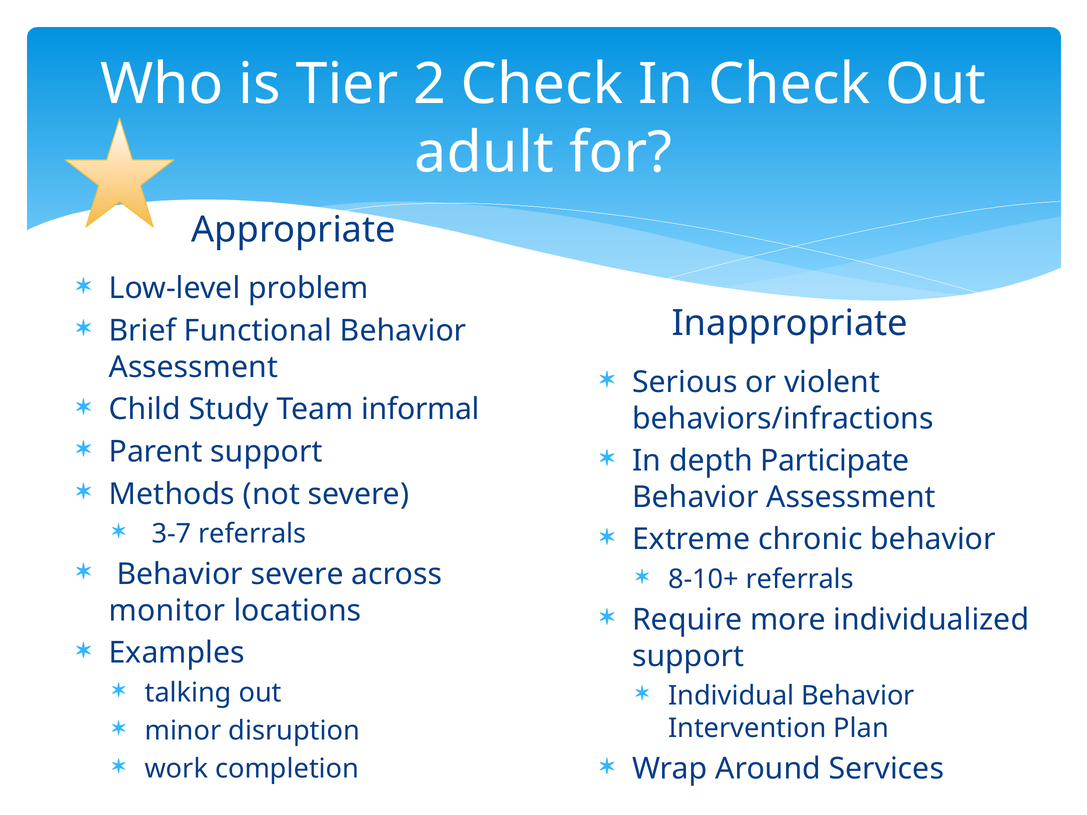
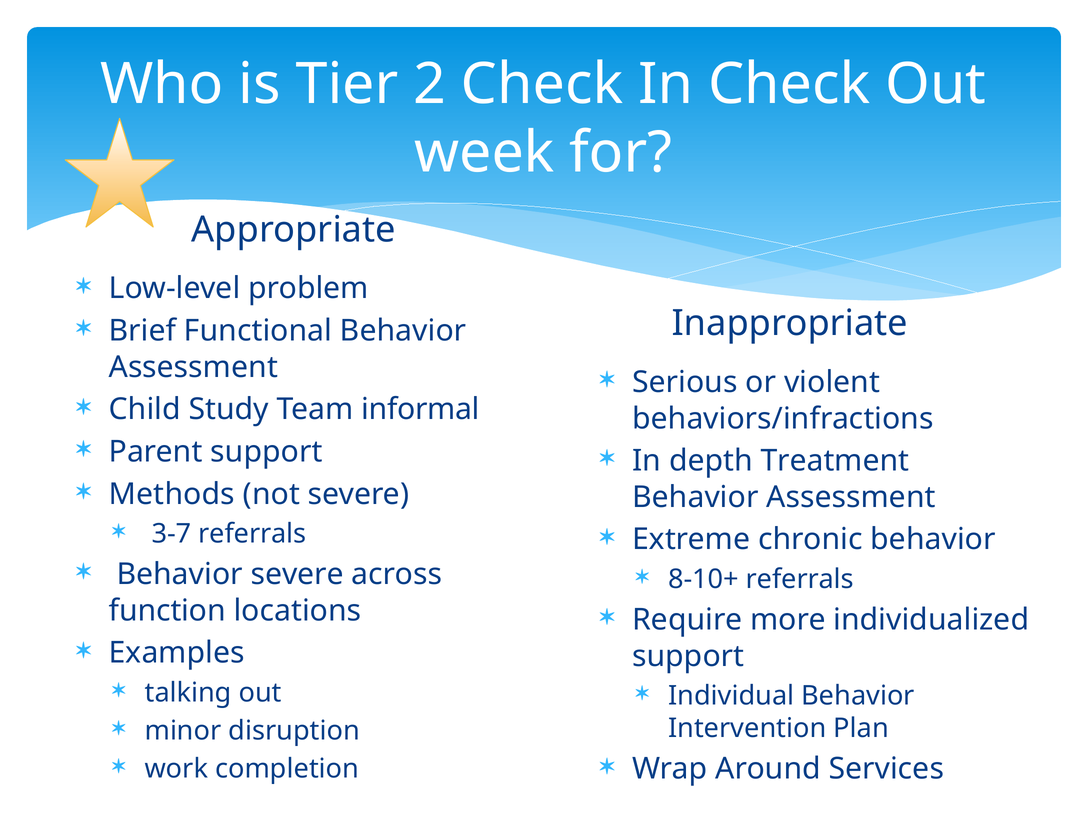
adult: adult -> week (484, 153)
Participate: Participate -> Treatment (835, 461)
monitor: monitor -> function (167, 611)
